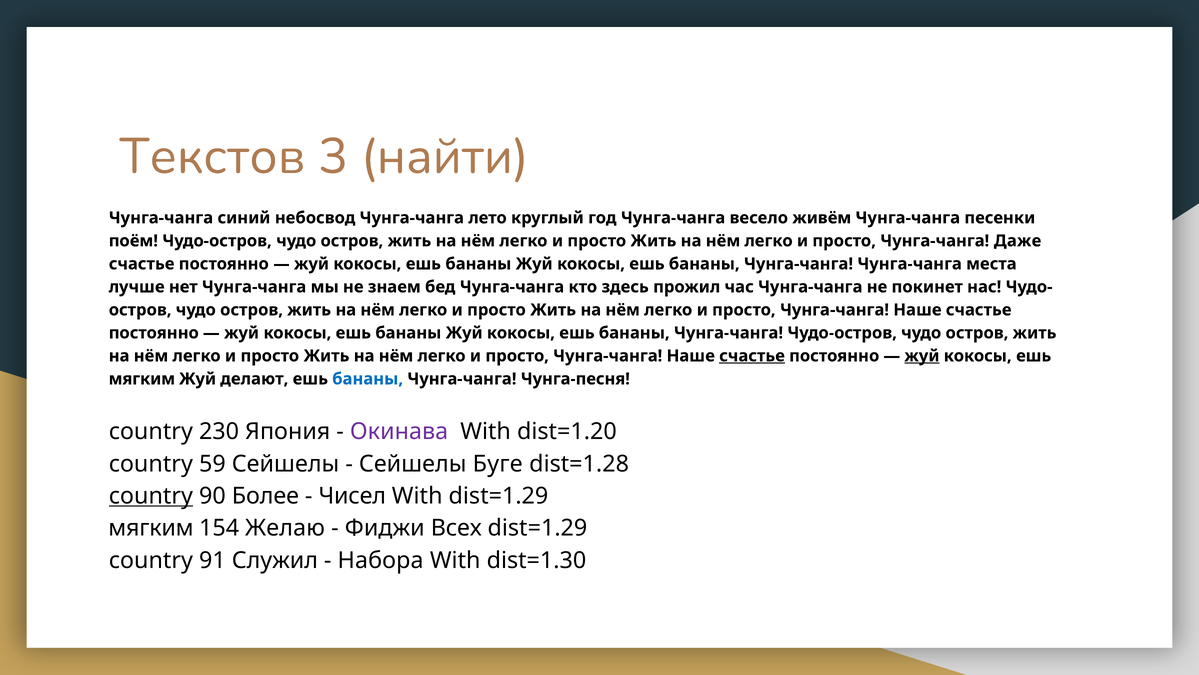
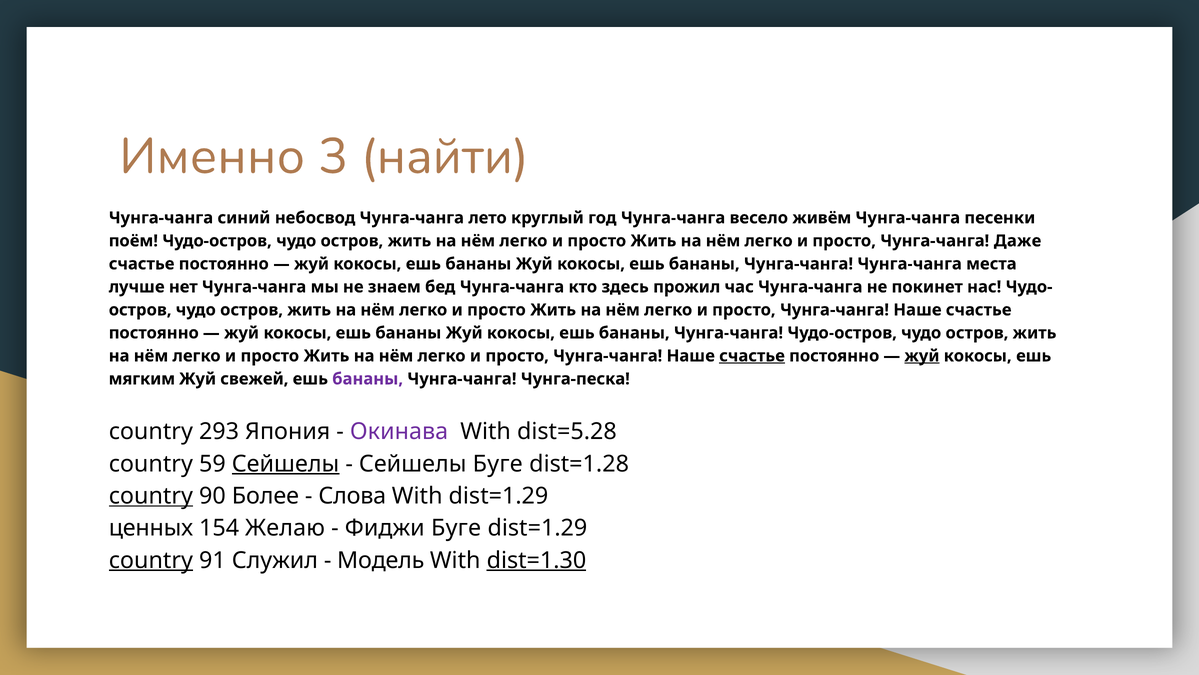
Текстов: Текстов -> Именно (212, 156)
делают: делают -> свежей (254, 379)
бананы colour: blue -> purple (368, 379)
Чунга-песня: Чунга-песня -> Чунга-песка (575, 379)
230: 230 -> 293 (219, 431)
dist=1.20: dist=1.20 -> dist=5.28 (567, 431)
Сейшелы underline: none -> present (286, 463)
Чисел: Чисел -> Слова (352, 496)
мягким: мягким -> ценных (151, 528)
Фиджи Всех: Всех -> Буге (456, 528)
country underline: none -> present (151, 560)
Набора: Набора -> Модель (381, 560)
dist=1.30 underline: none -> present (536, 560)
